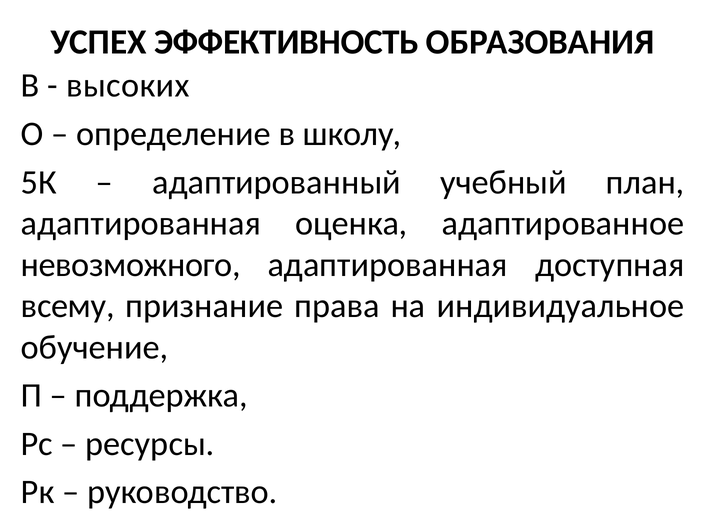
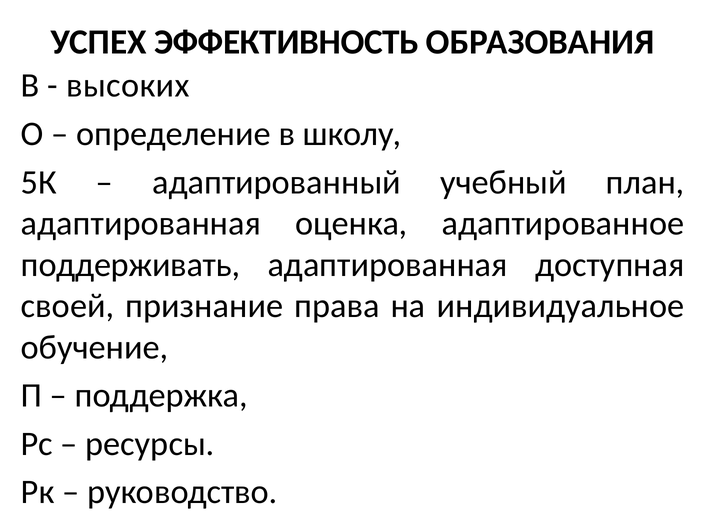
невозможного: невозможного -> поддерживать (131, 264)
всему: всему -> своей (68, 306)
